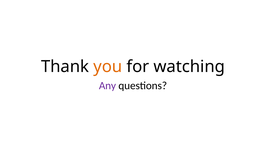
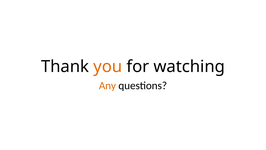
Any colour: purple -> orange (107, 85)
